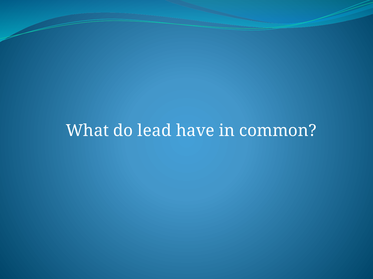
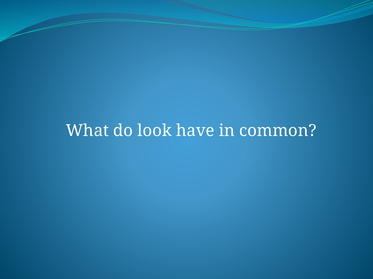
lead: lead -> look (155, 131)
